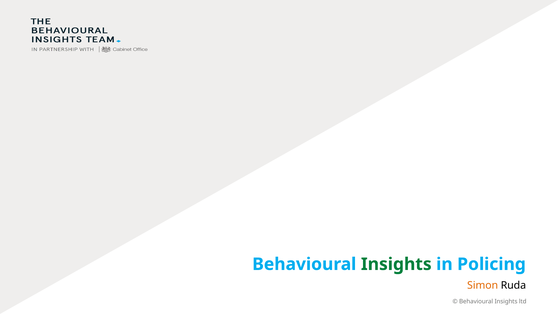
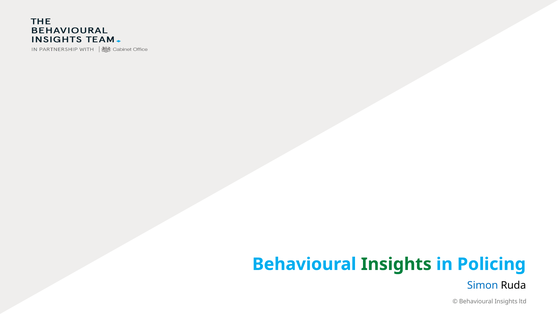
Simon colour: orange -> blue (483, 285)
